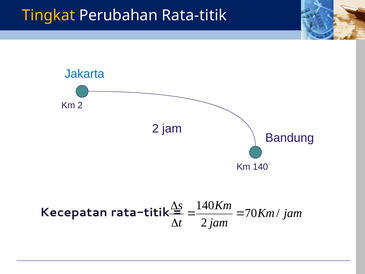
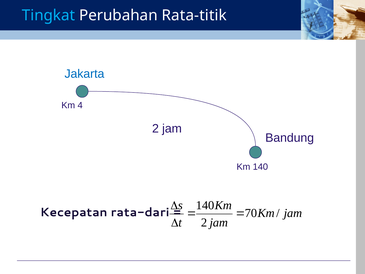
Tingkat colour: yellow -> light blue (49, 15)
Km 2: 2 -> 4 (80, 105)
Kecepatan rata-titik: rata-titik -> rata-dari (140, 212)
